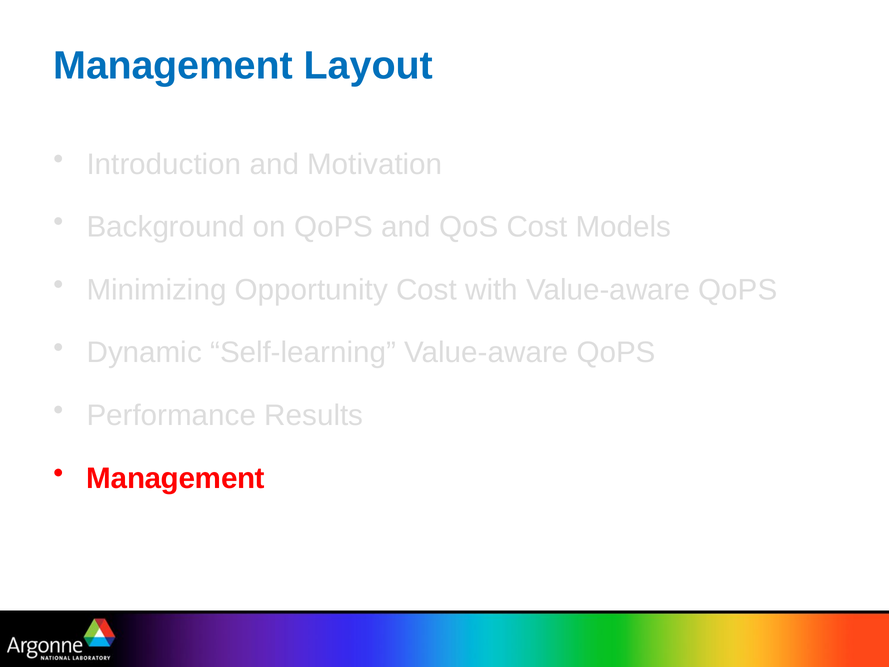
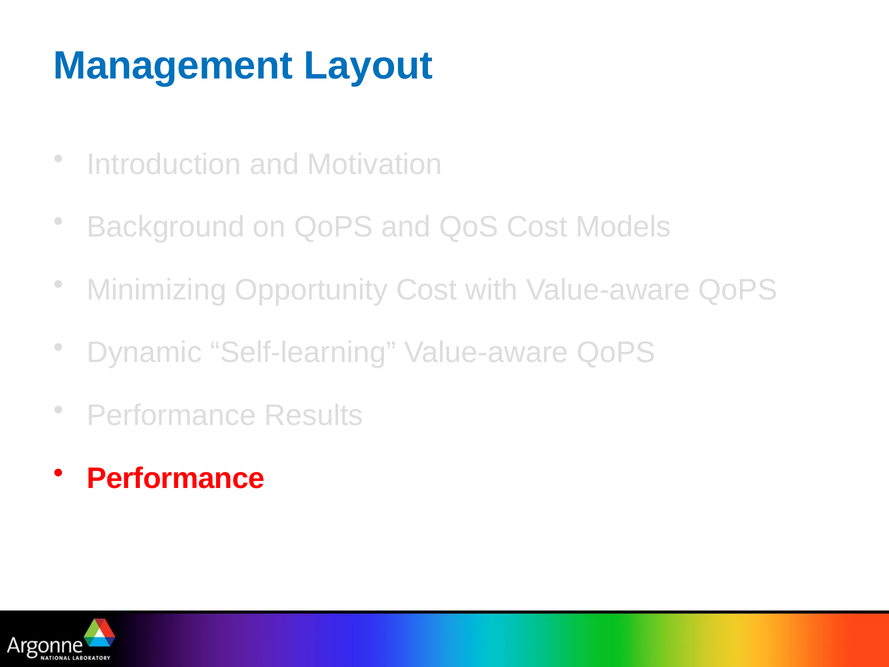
Management: Management -> Performance (176, 478)
